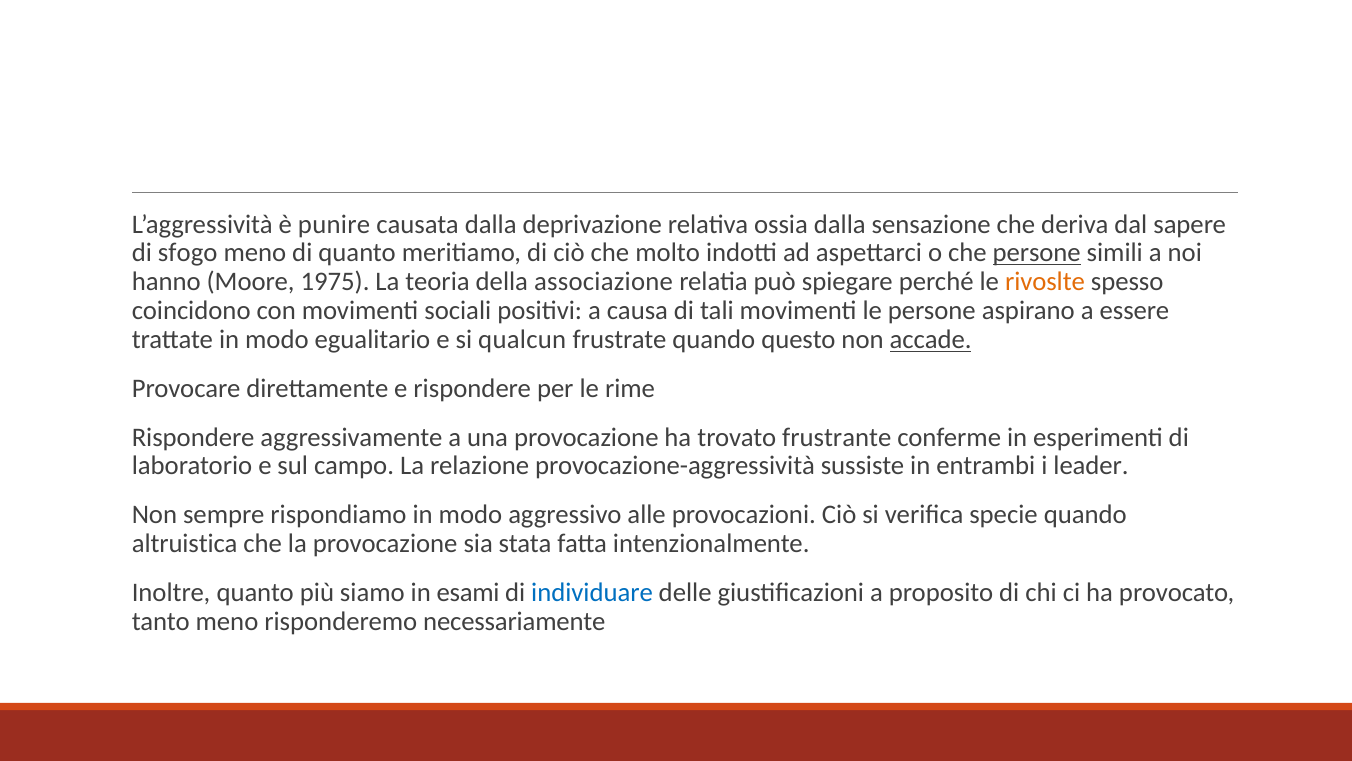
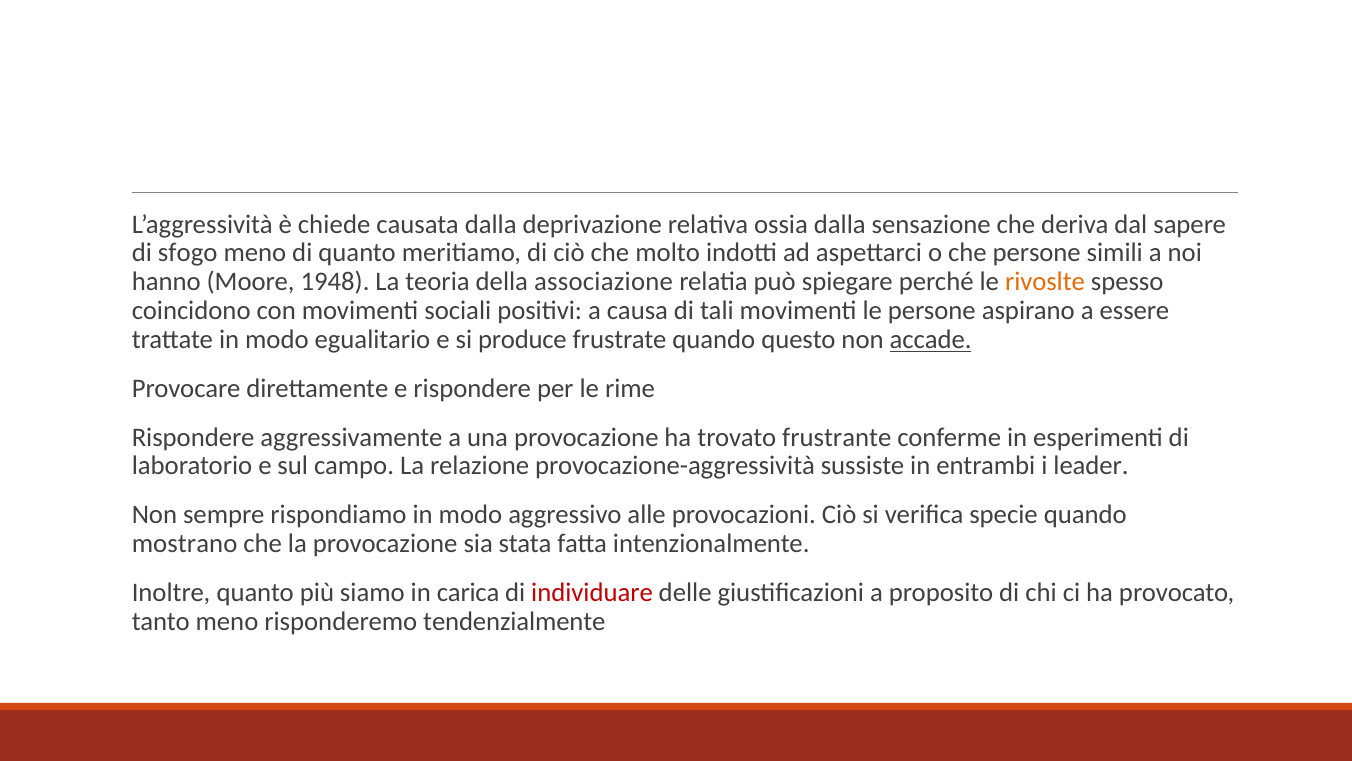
punire: punire -> chiede (334, 224)
persone underline: present -> none (1037, 253)
1975: 1975 -> 1948 (335, 282)
qualcun: qualcun -> produce (522, 340)
altruistica: altruistica -> mostrano (185, 543)
esami: esami -> carica (468, 592)
individuare colour: blue -> red (592, 592)
necessariamente: necessariamente -> tendenzialmente (514, 621)
